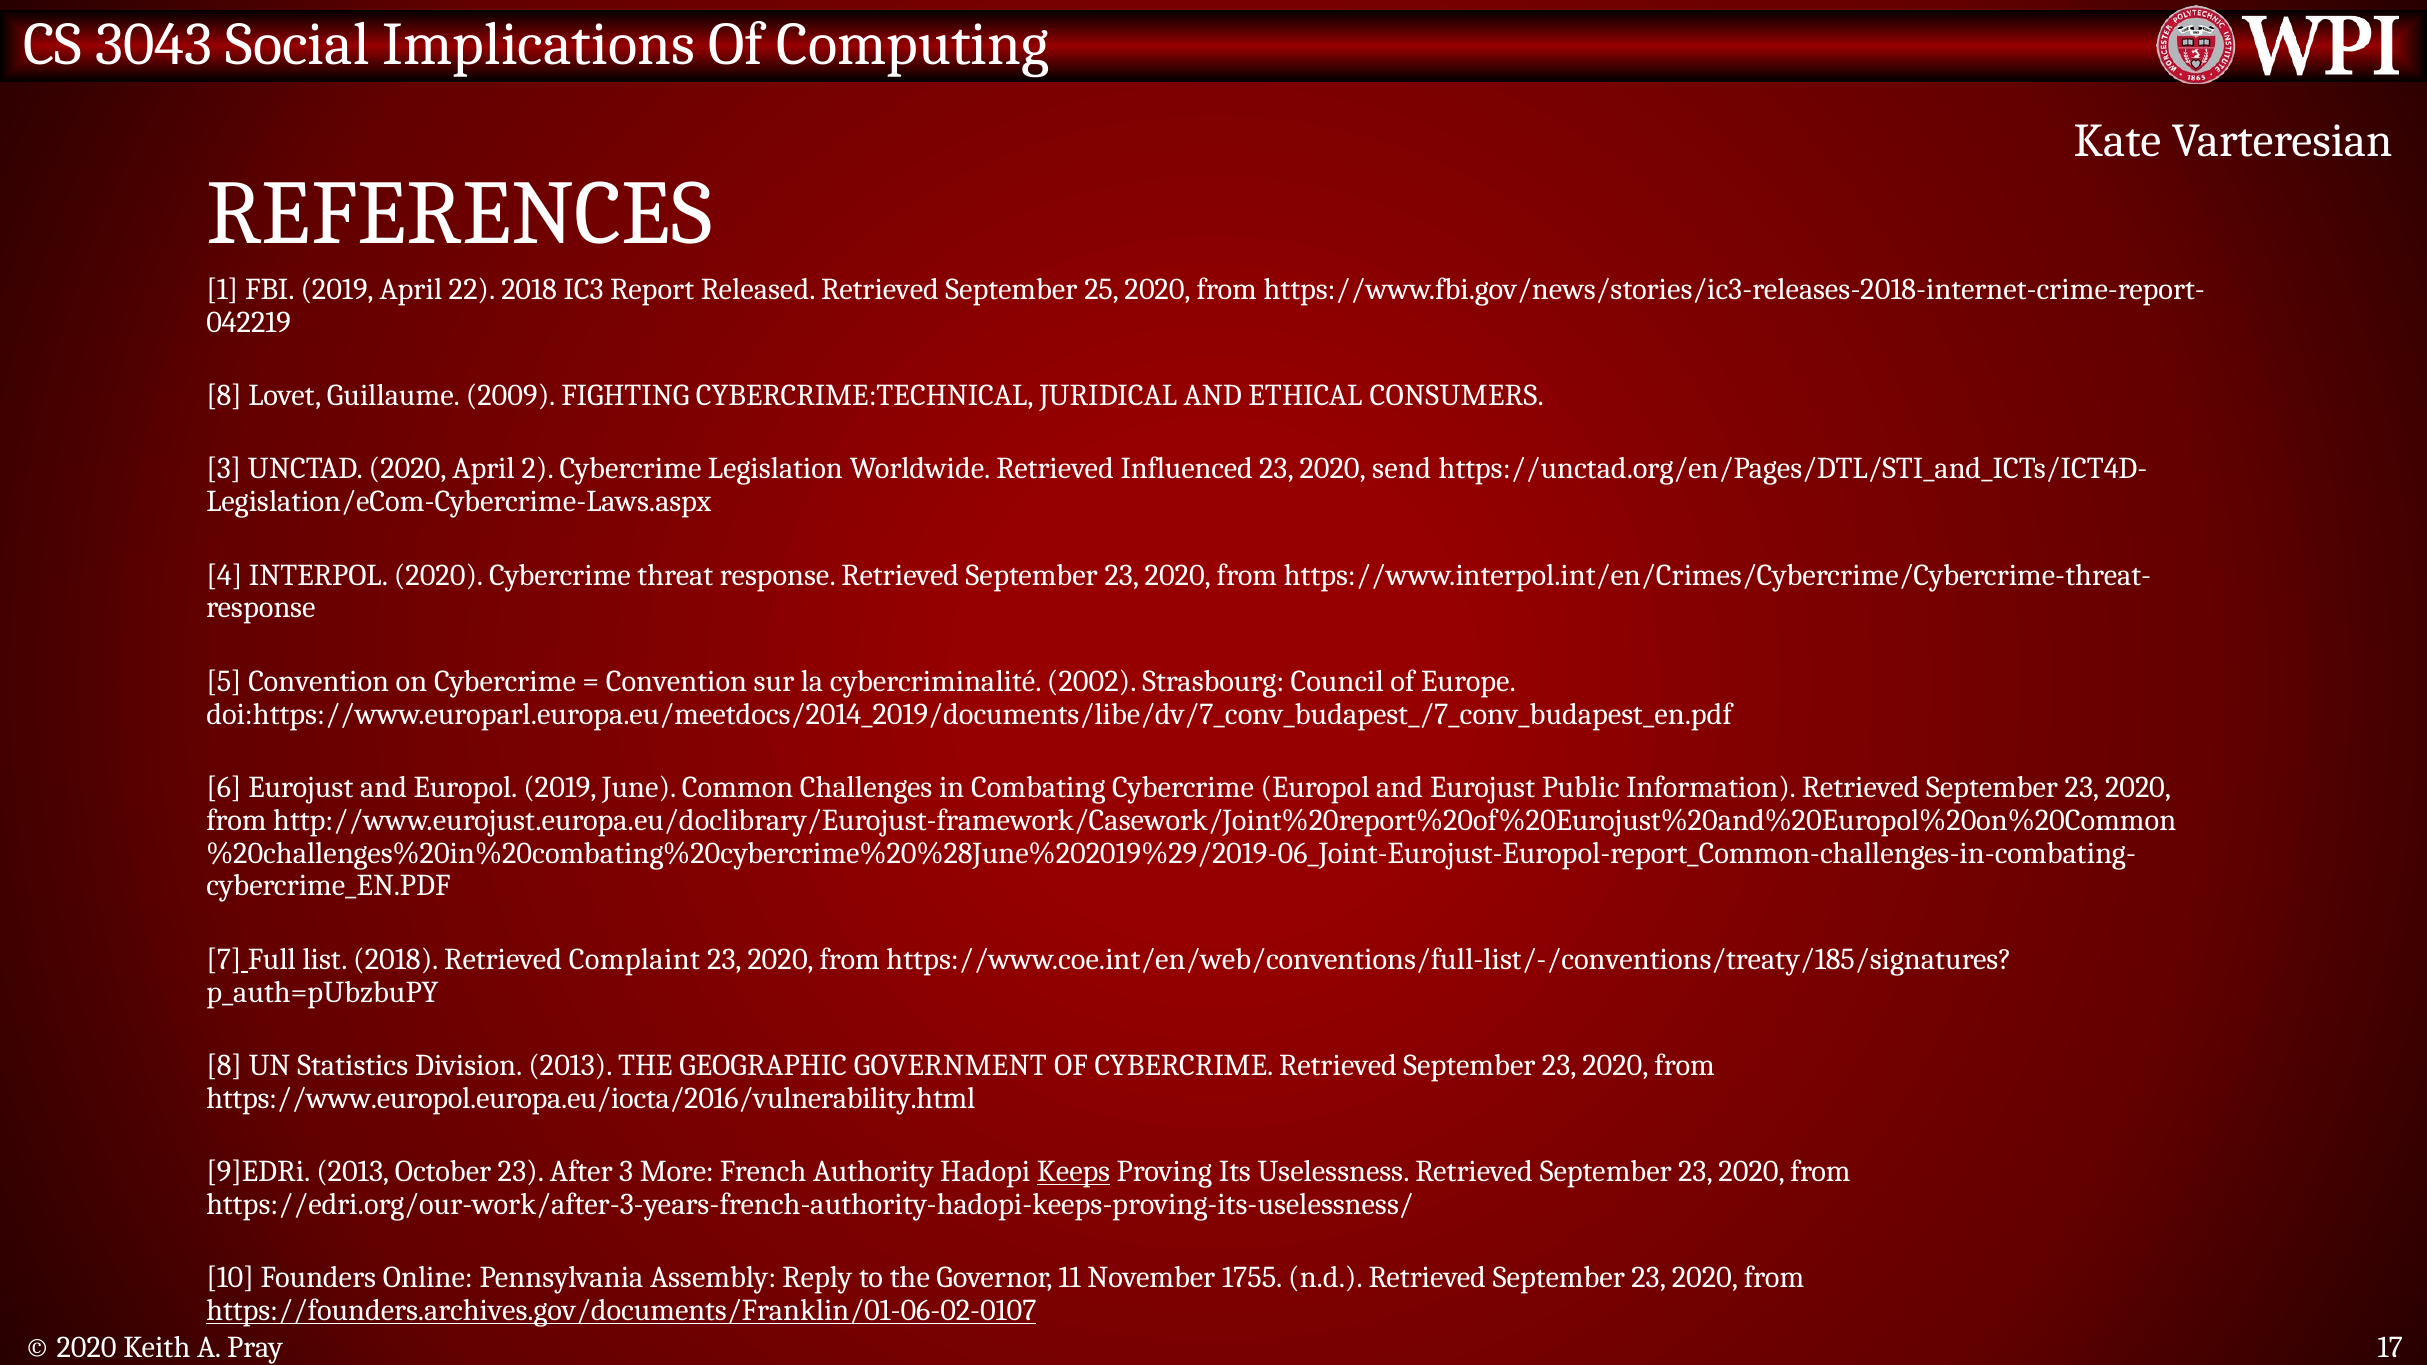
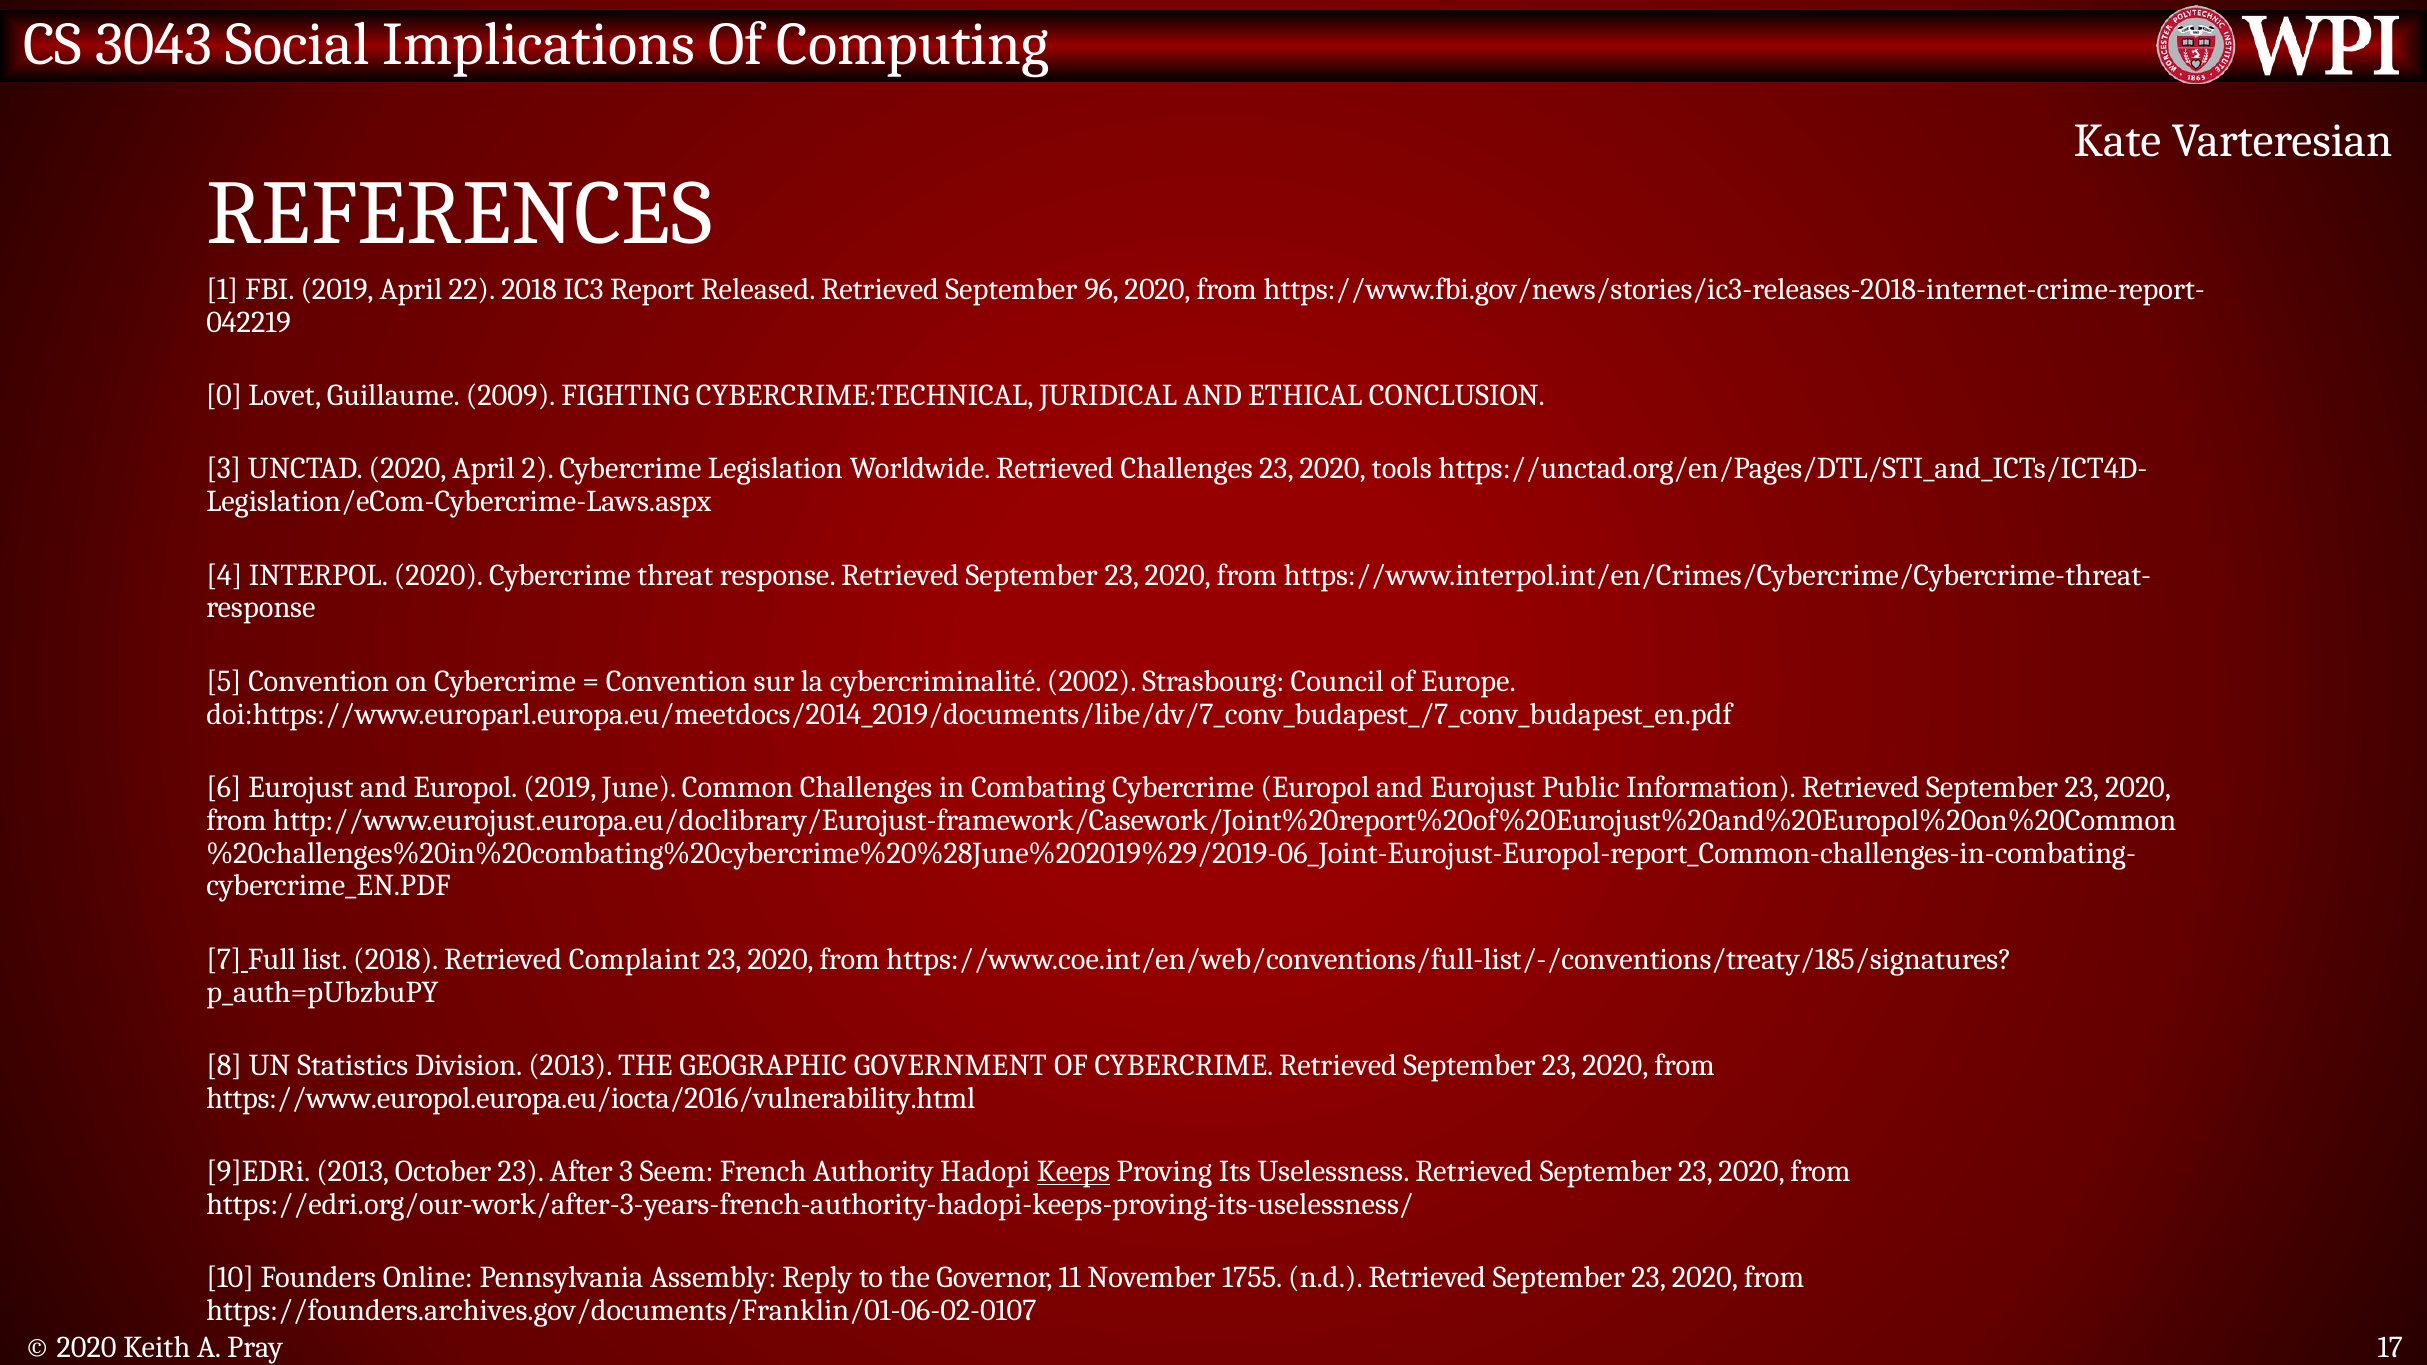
25: 25 -> 96 (1102, 290)
8: 8 -> 0 (224, 396)
CONSUMERS: CONSUMERS -> CONCLUSION (1457, 396)
Retrieved Influenced: Influenced -> Challenges (1187, 469)
send: send -> tools (1402, 469)
More: More -> Seem (677, 1172)
https://founders.archives.gov/documents/Franklin/01-06-02-0107 underline: present -> none (621, 1311)
